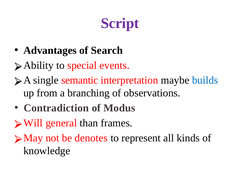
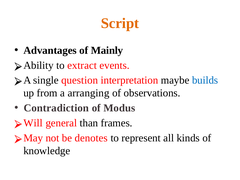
Script colour: purple -> orange (120, 23)
Search: Search -> Mainly (107, 50)
special: special -> extract (82, 65)
semantic: semantic -> question (80, 80)
branching: branching -> arranging (88, 93)
